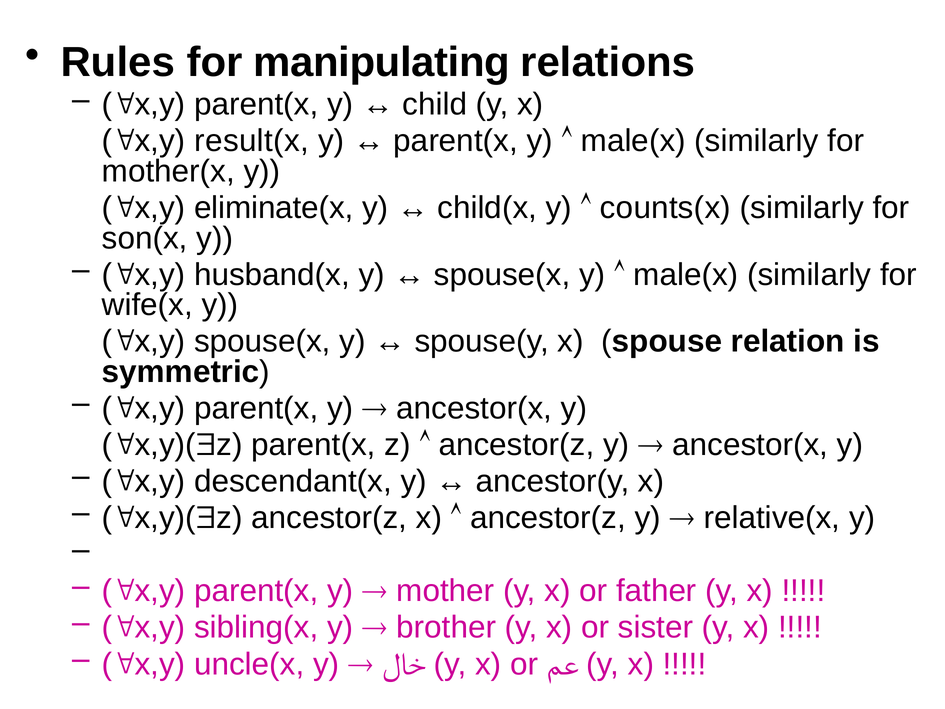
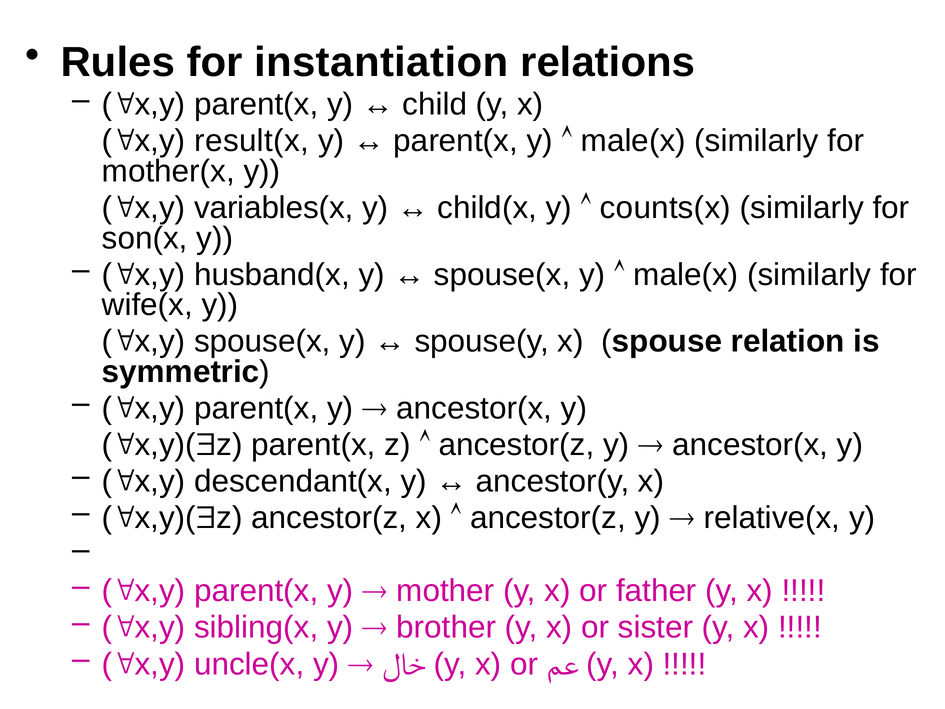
manipulating: manipulating -> instantiation (381, 62)
eliminate(x: eliminate(x -> variables(x (274, 208)
